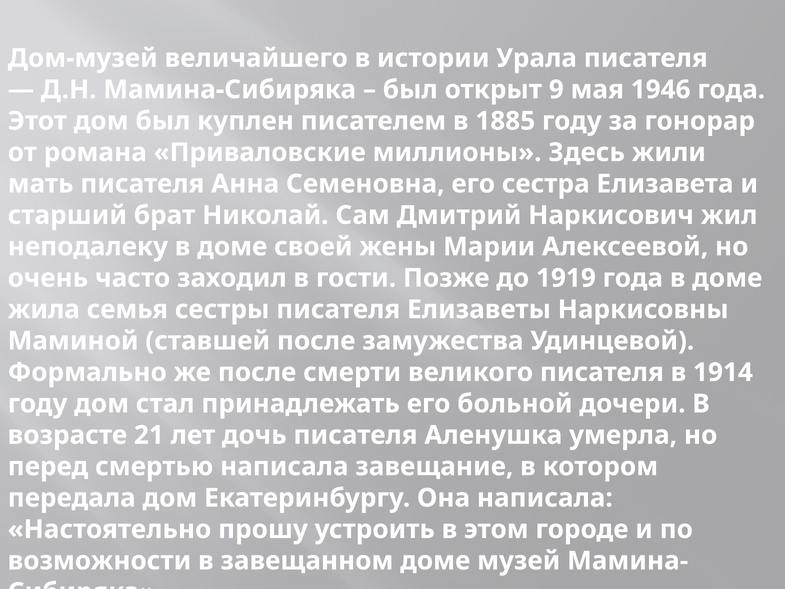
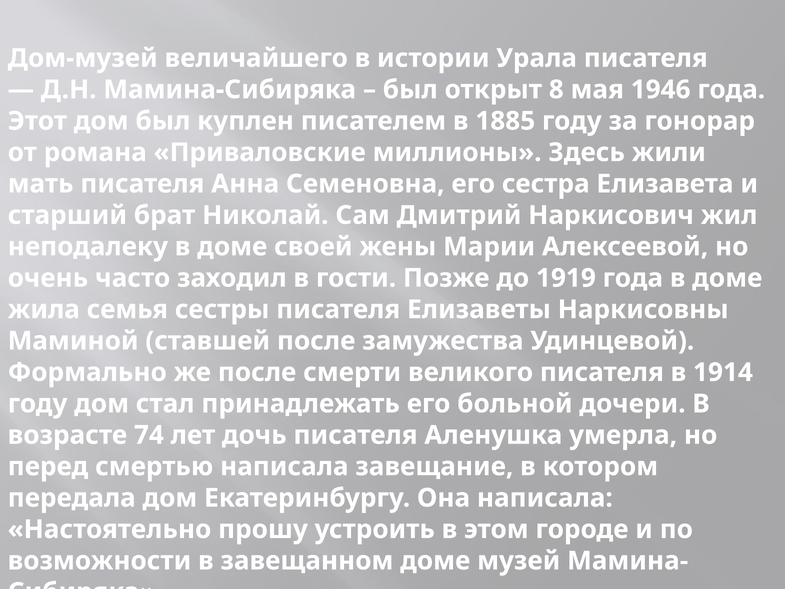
9: 9 -> 8 (556, 90)
21: 21 -> 74 (149, 435)
